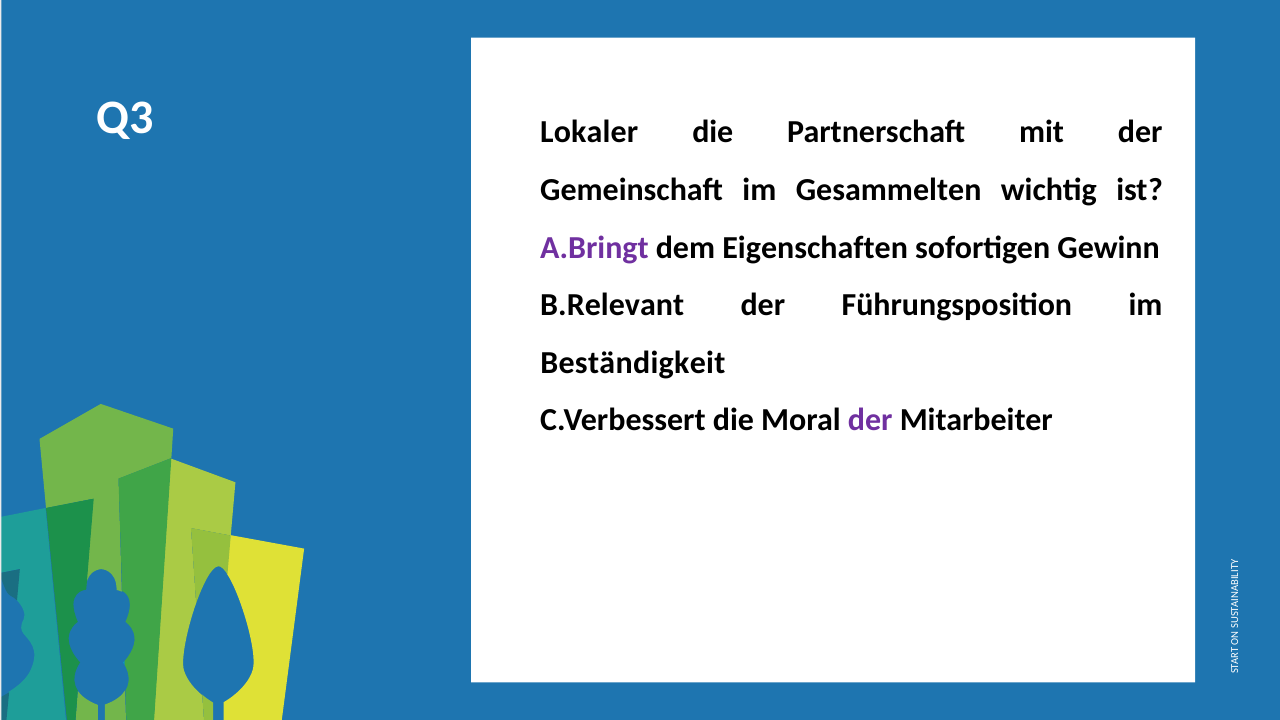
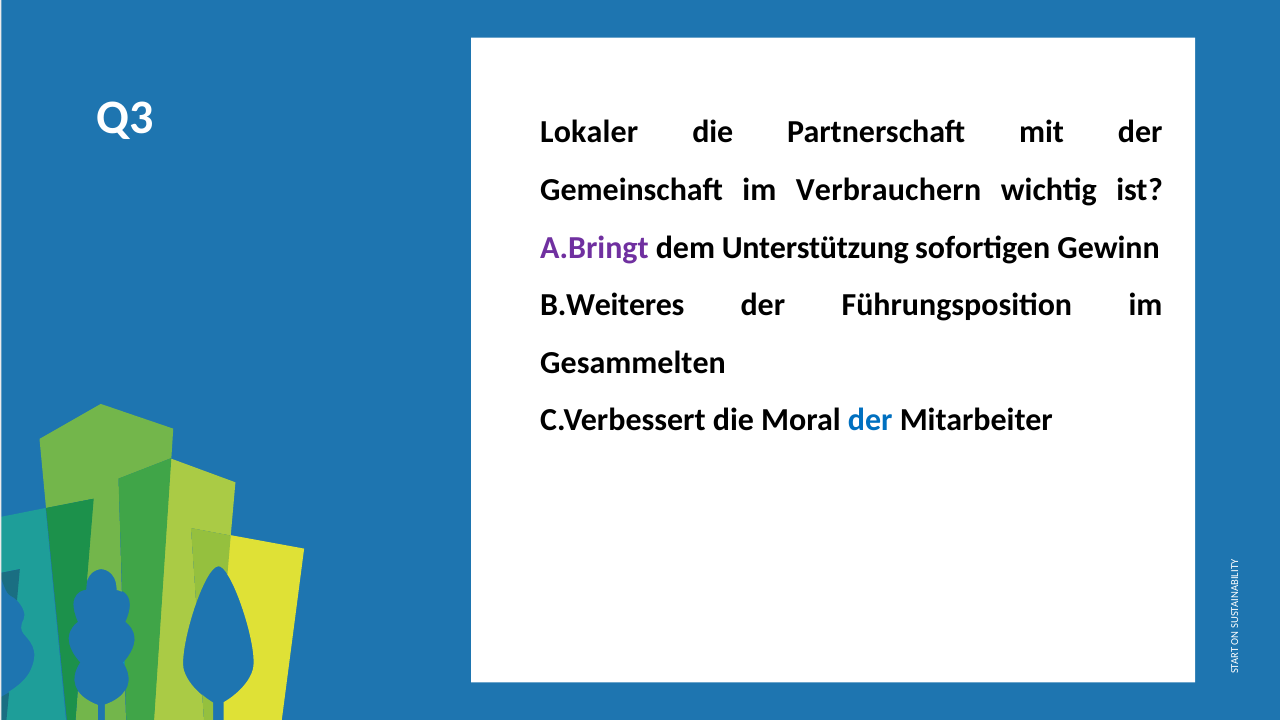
Gesammelten: Gesammelten -> Verbrauchern (889, 190)
Eigenschaften: Eigenschaften -> Unterstützung (815, 247)
B.Relevant: B.Relevant -> B.Weiteres (612, 305)
Beständigkeit: Beständigkeit -> Gesammelten (633, 363)
der colour: purple -> blue (870, 420)
